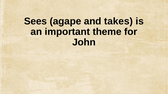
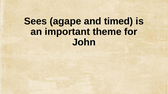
takes: takes -> timed (119, 21)
